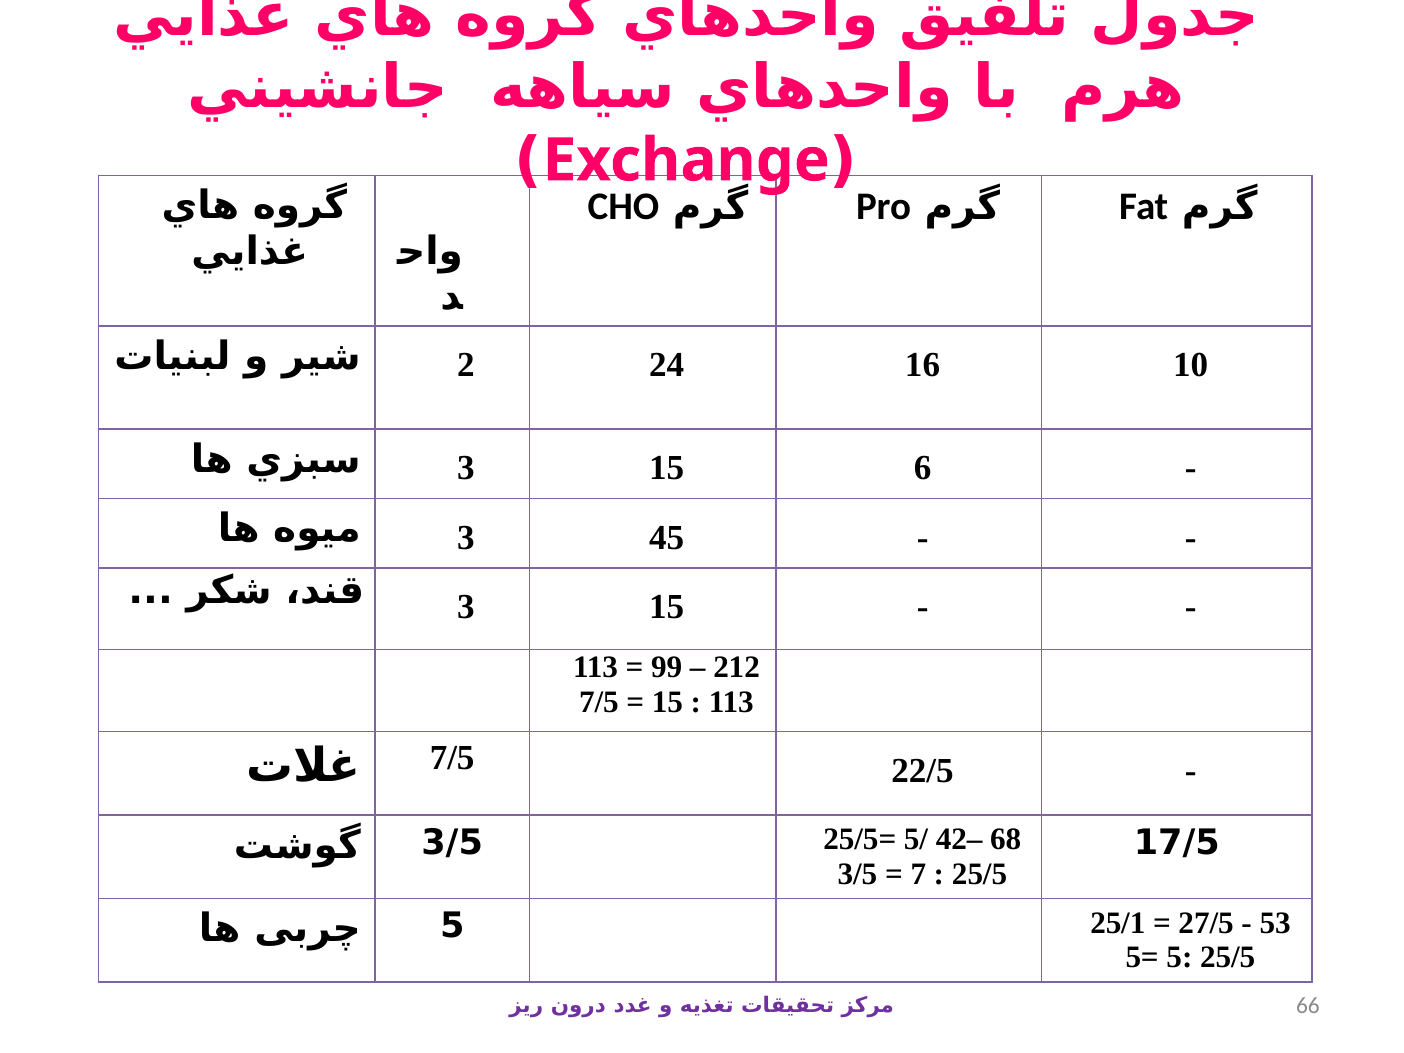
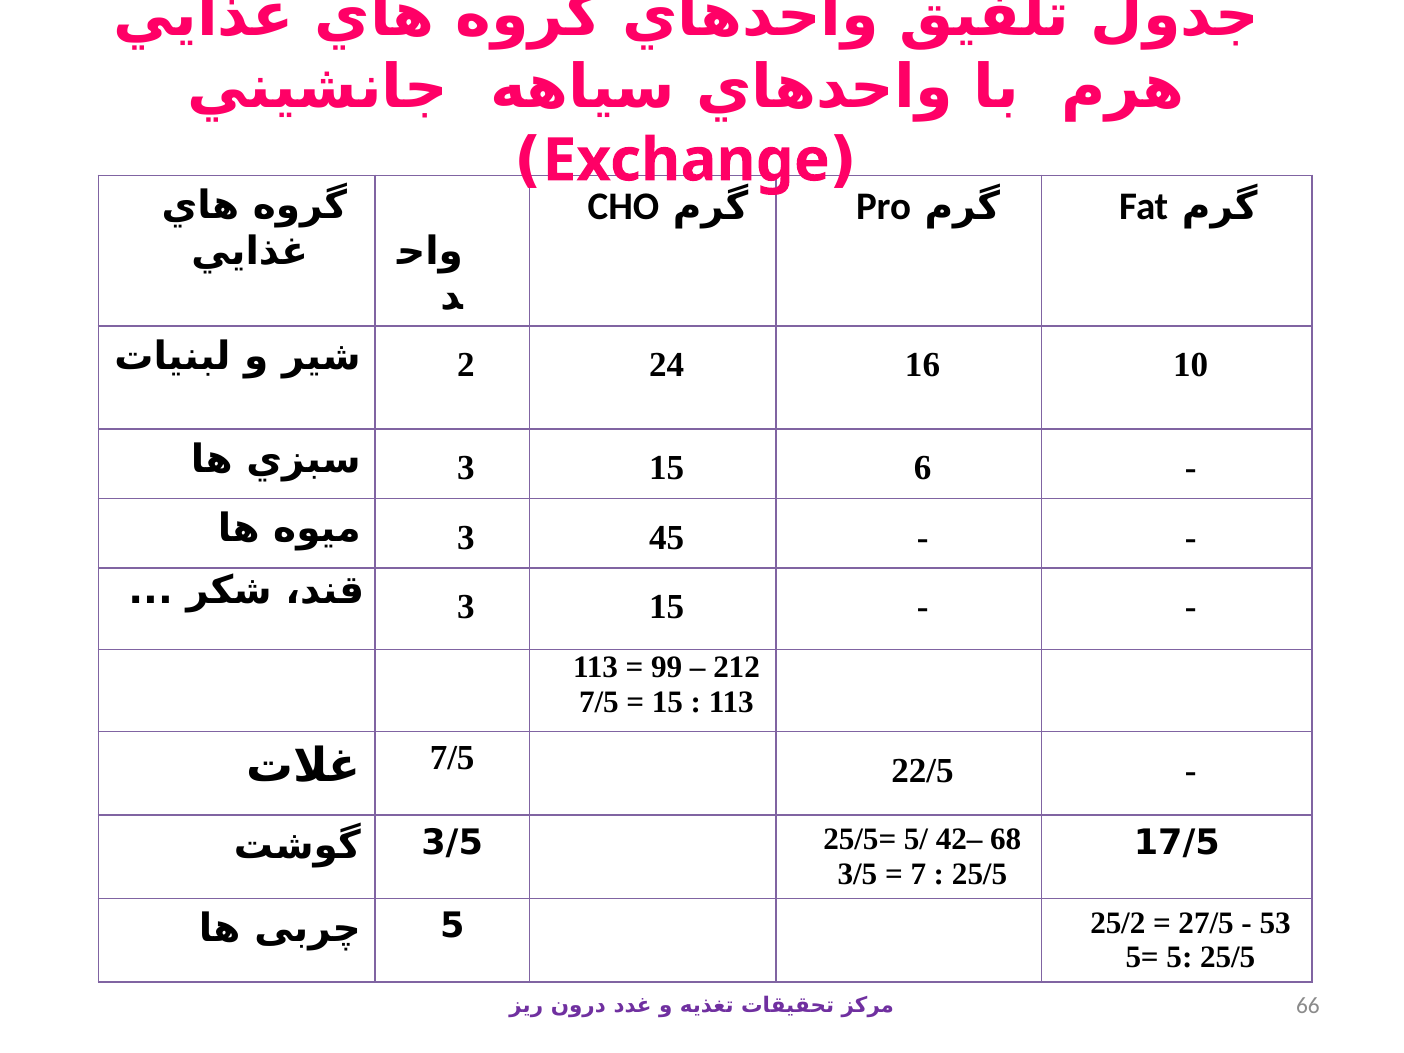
25/1: 25/1 -> 25/2 (1118, 923)
